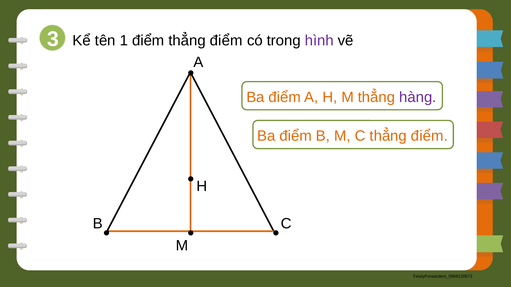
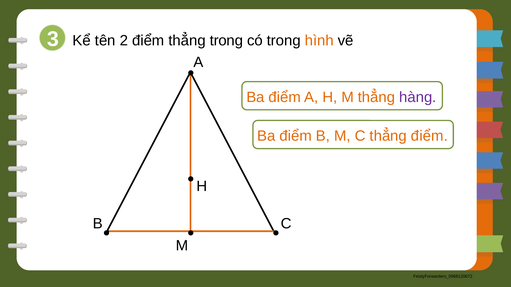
1: 1 -> 2 (124, 41)
điểm thẳng điểm: điểm -> trong (226, 41)
hình colour: purple -> orange (319, 41)
